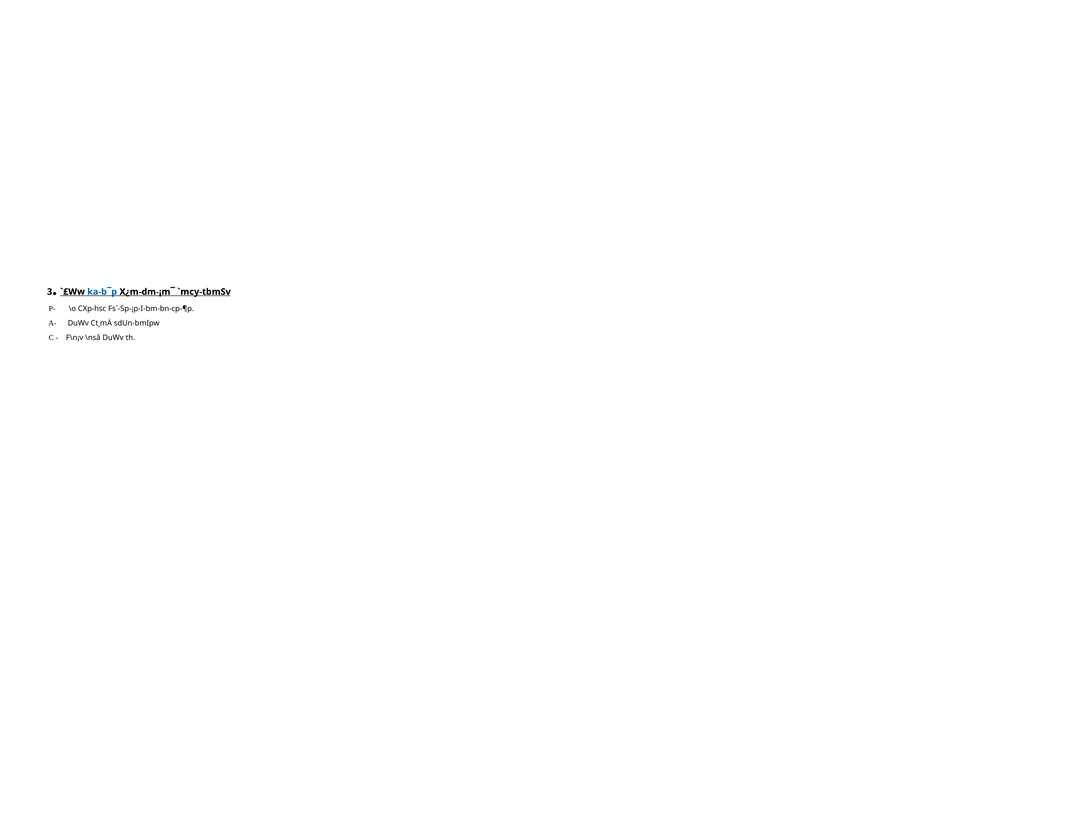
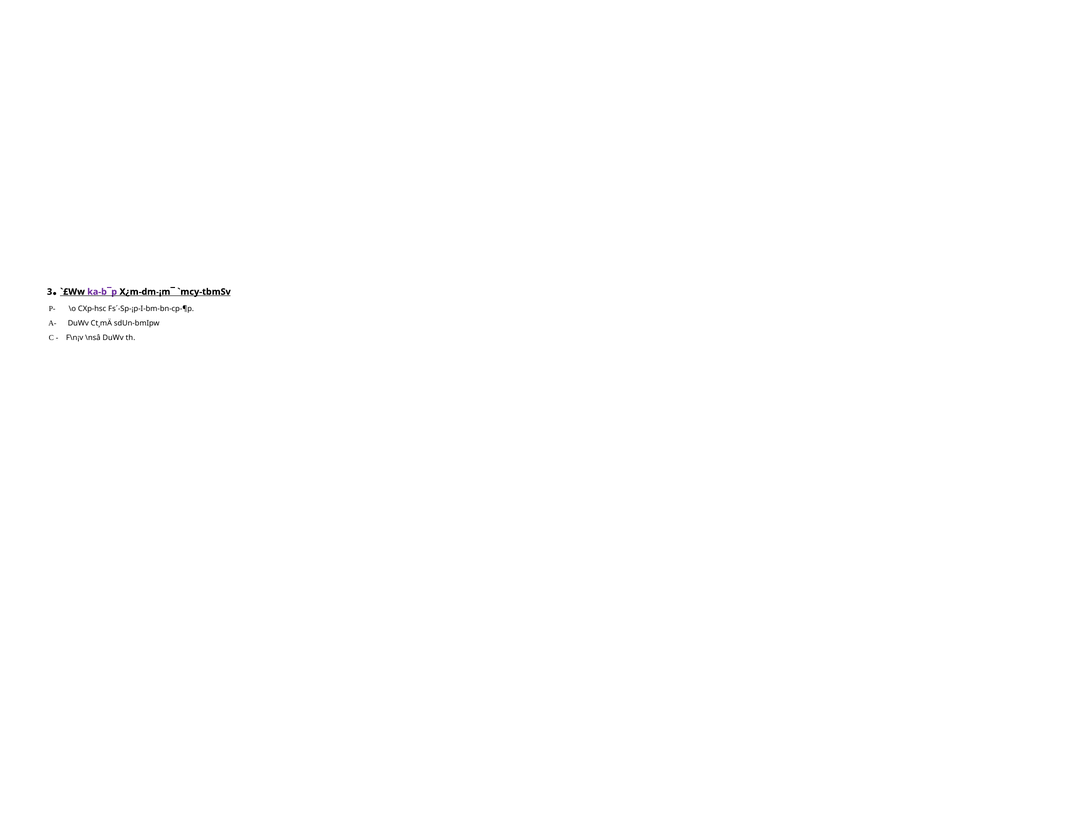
ka-b¯p colour: blue -> purple (102, 292)
